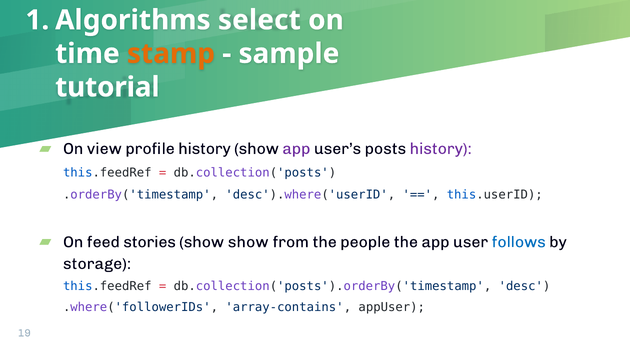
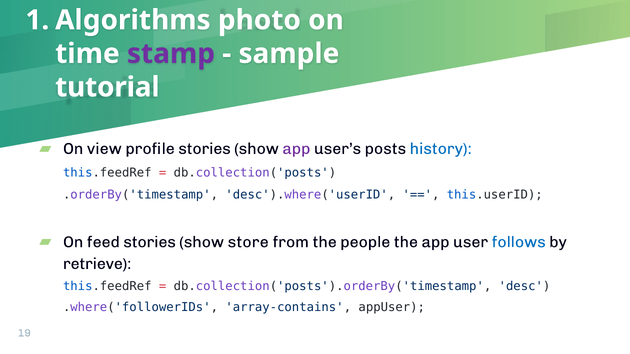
select: select -> photo (259, 20)
stamp colour: orange -> purple (171, 54)
profile history: history -> stories (205, 149)
history colour: purple -> blue (441, 149)
show show: show -> store (248, 242)
storage: storage -> retrieve (97, 264)
